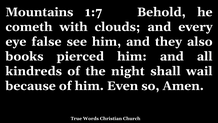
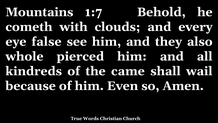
books: books -> whole (24, 56)
night: night -> came (128, 71)
